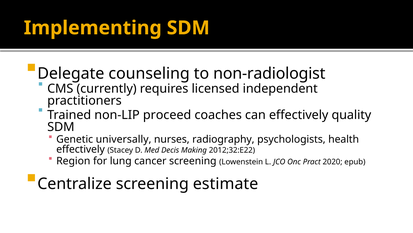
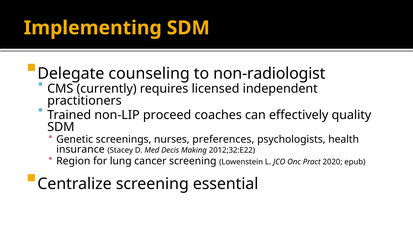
universally: universally -> screenings (124, 139)
radiography: radiography -> preferences (223, 139)
effectively: effectively -> insurance (80, 149)
estimate: estimate -> essential (226, 183)
